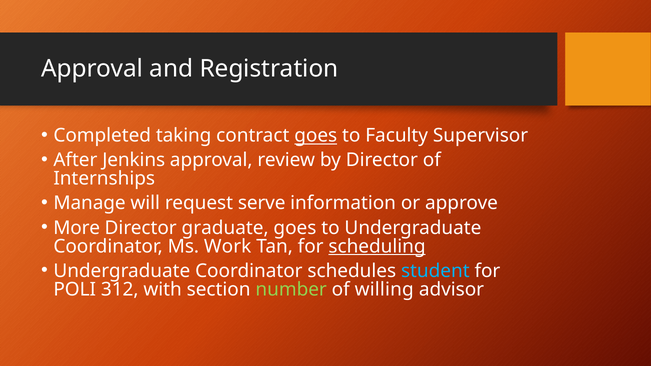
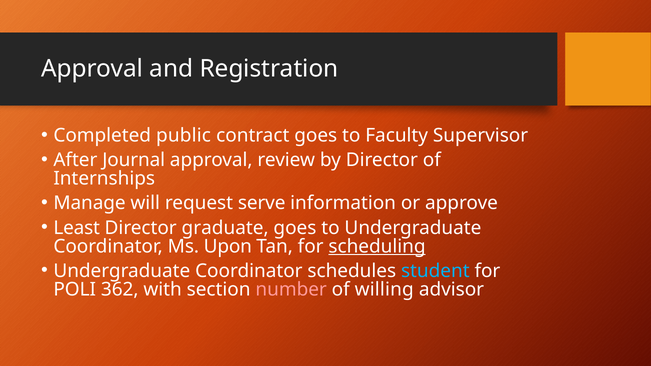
taking: taking -> public (184, 136)
goes underline: present -> none (316, 136)
Jenkins: Jenkins -> Journal (134, 160)
More: More -> Least (77, 228)
Work: Work -> Upon (228, 246)
312: 312 -> 362 (120, 289)
number colour: light green -> pink (291, 289)
